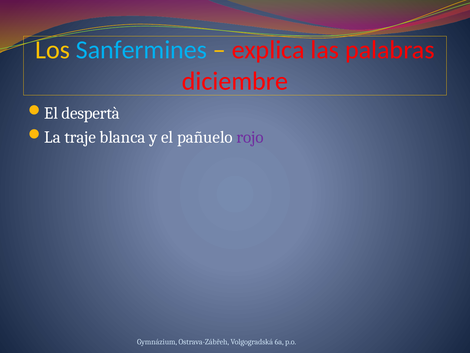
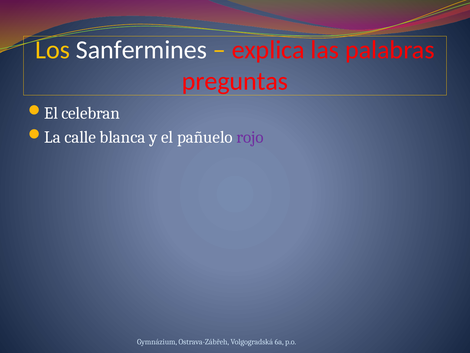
Sanfermines colour: light blue -> white (141, 50)
diciembre: diciembre -> preguntas (235, 81)
despertà: despertà -> celebran (91, 113)
traje: traje -> calle (80, 137)
